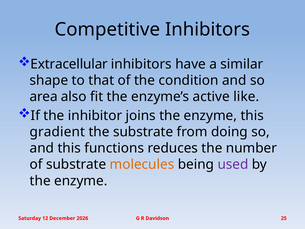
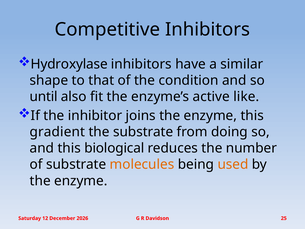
Extracellular: Extracellular -> Hydroxylase (69, 64)
area: area -> until (44, 97)
functions: functions -> biological (114, 148)
used colour: purple -> orange (233, 164)
